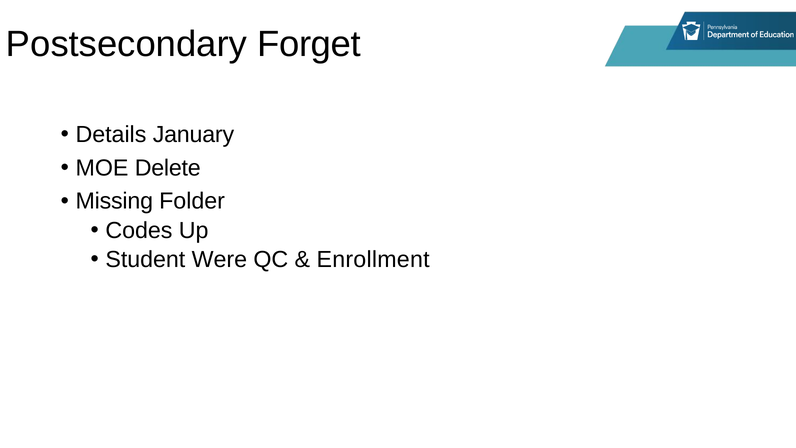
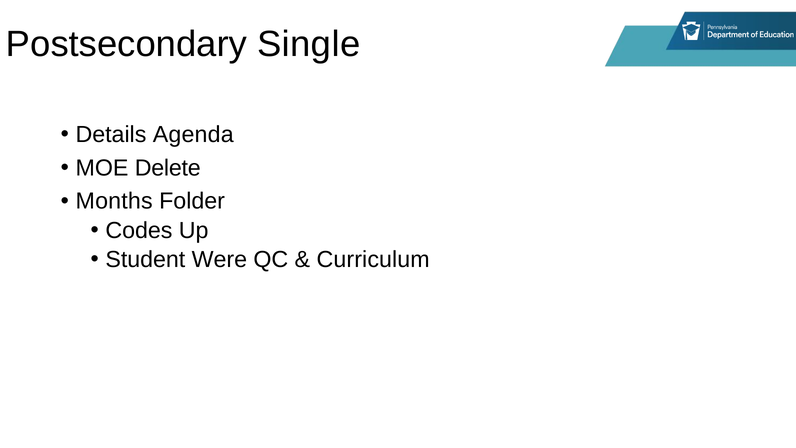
Forget: Forget -> Single (309, 44)
January: January -> Agenda (193, 135)
Missing: Missing -> Months (114, 201)
Enrollment: Enrollment -> Curriculum (373, 260)
